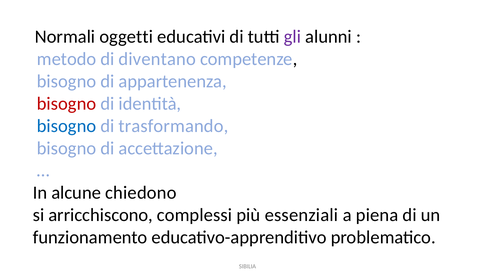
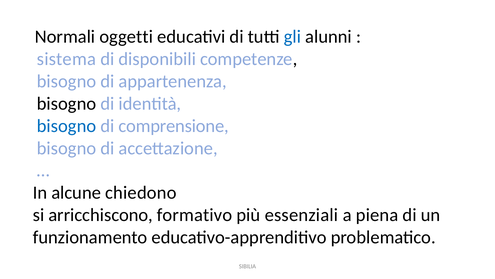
gli colour: purple -> blue (292, 37)
metodo: metodo -> sistema (66, 59)
diventano: diventano -> disponibili (157, 59)
bisogno colour: red -> black (67, 103)
trasformando: trasformando -> comprensione (174, 126)
complessi: complessi -> formativo (194, 215)
